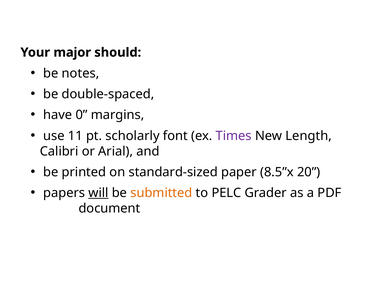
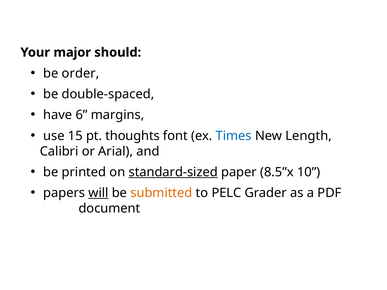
notes: notes -> order (81, 73)
0: 0 -> 6 (82, 115)
11: 11 -> 15 (75, 136)
scholarly: scholarly -> thoughts (133, 136)
Times colour: purple -> blue (234, 136)
standard-sized underline: none -> present (173, 172)
20: 20 -> 10 (309, 172)
